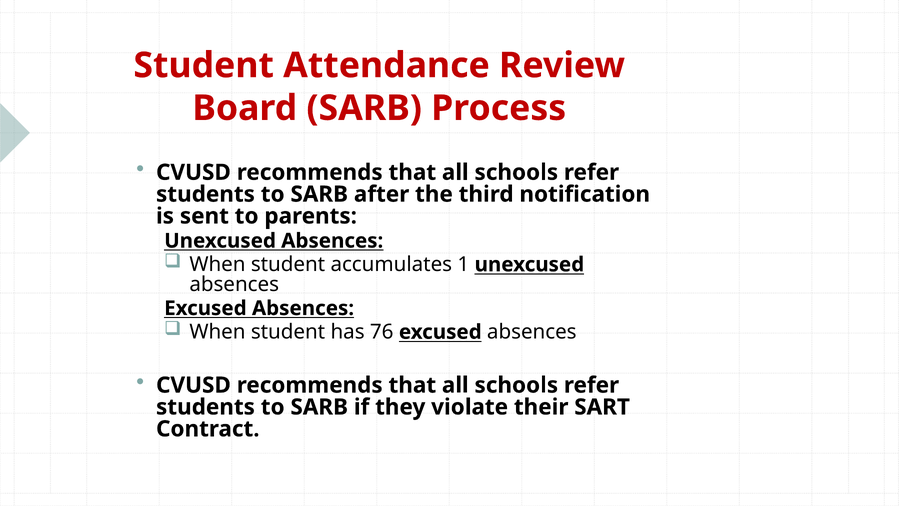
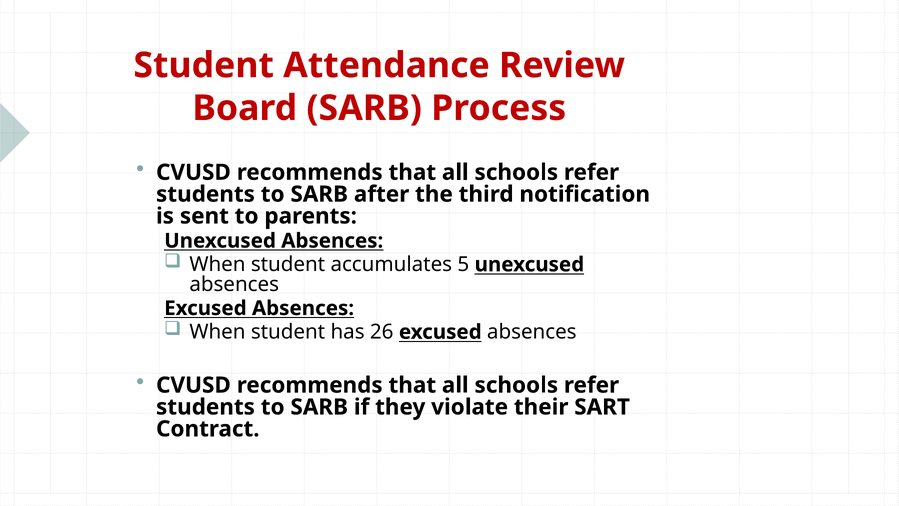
1: 1 -> 5 (463, 264)
76: 76 -> 26 (382, 332)
